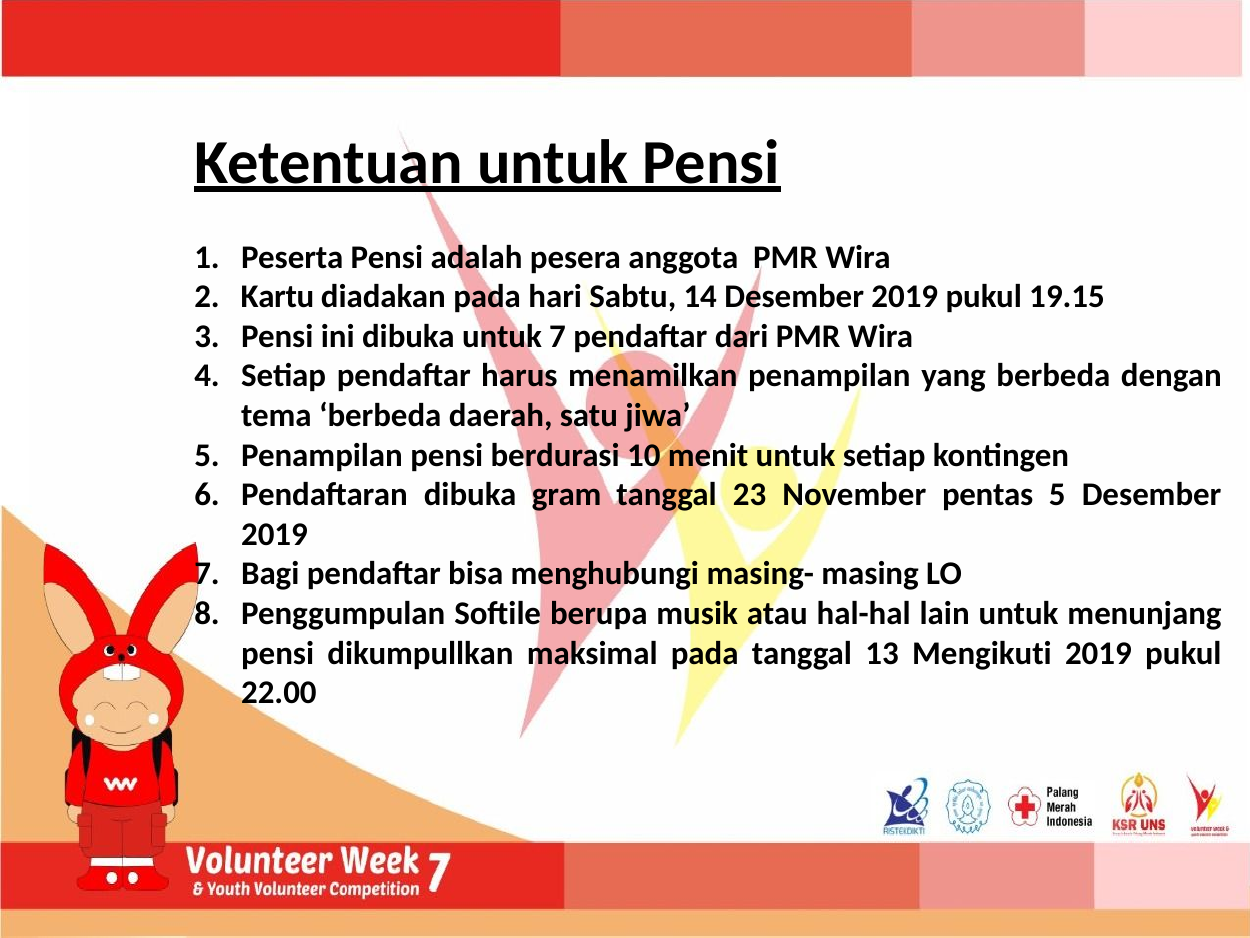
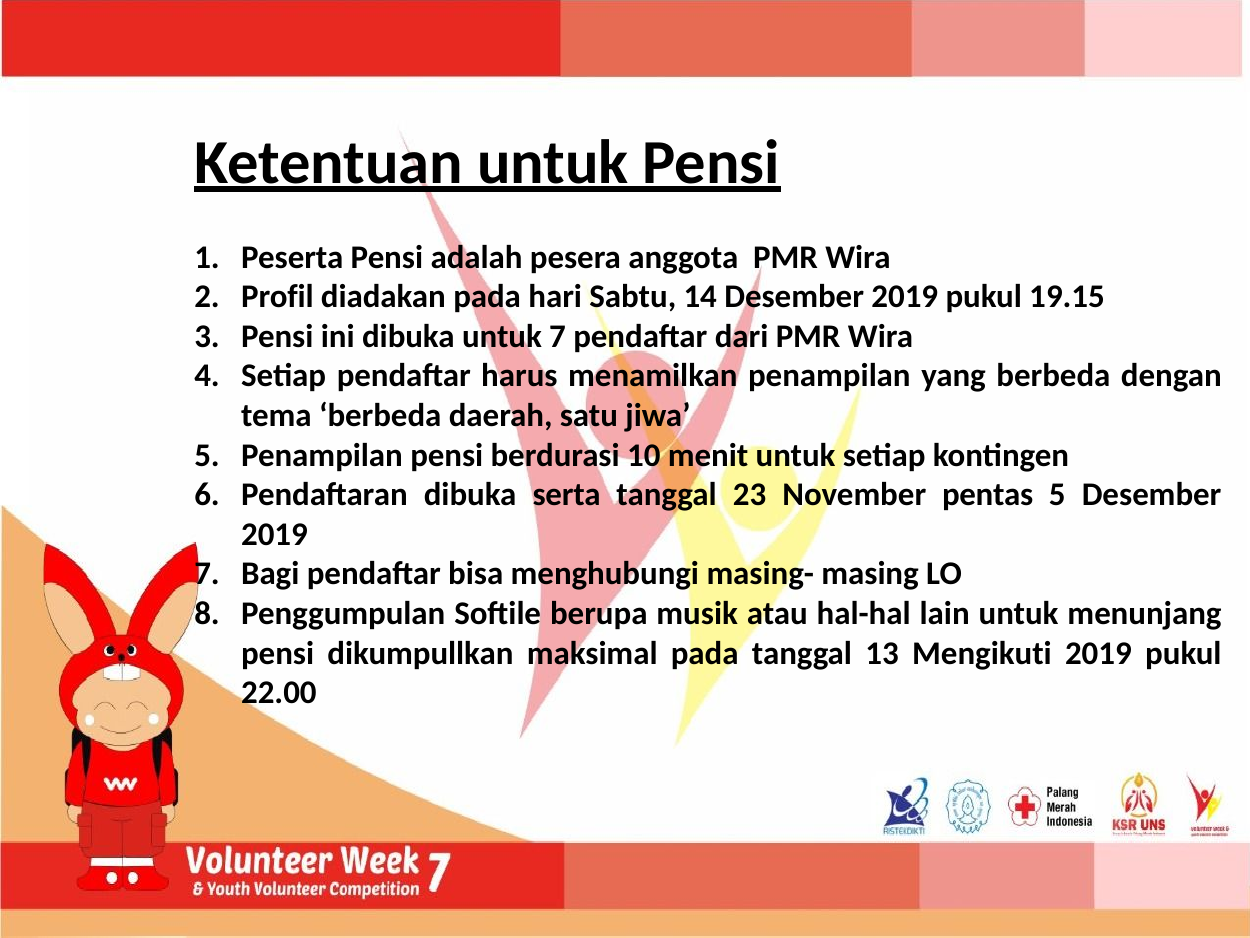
Kartu: Kartu -> Profil (277, 297)
gram: gram -> serta (567, 495)
